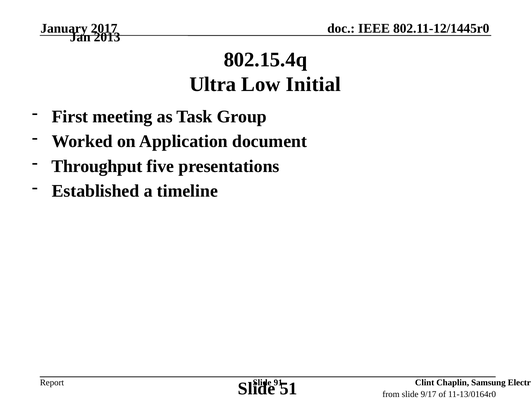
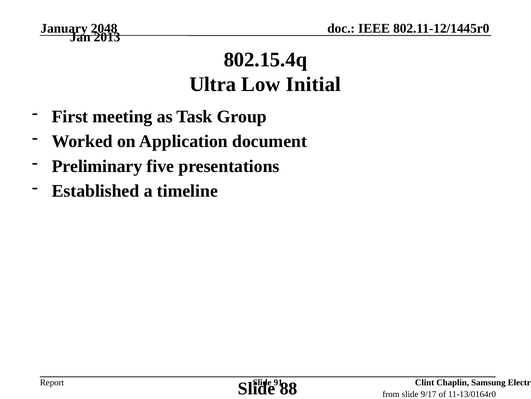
2017: 2017 -> 2048 (104, 28)
Throughput: Throughput -> Preliminary (97, 166)
51: 51 -> 88 (289, 388)
